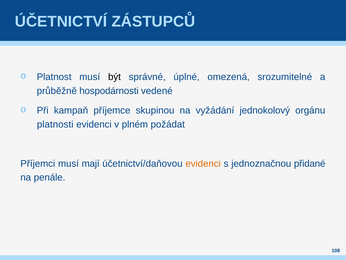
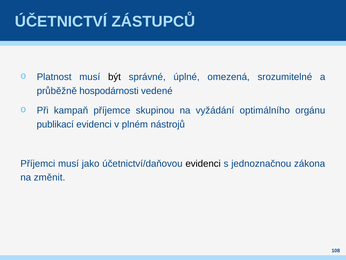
jednokolový: jednokolový -> optimálního (265, 110)
platnosti: platnosti -> publikací (55, 124)
požádat: požádat -> nástrojů (168, 124)
mají: mají -> jako (91, 163)
evidenci colour: orange -> black (203, 163)
přidané: přidané -> zákona (310, 163)
penále: penále -> změnit (50, 177)
